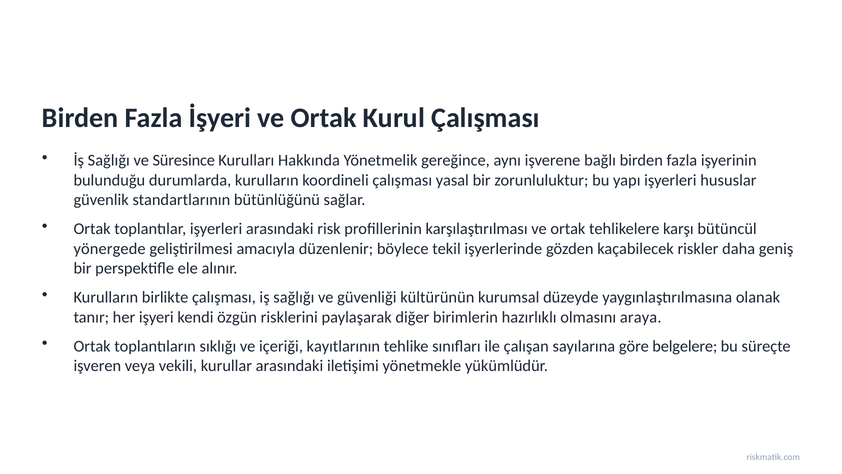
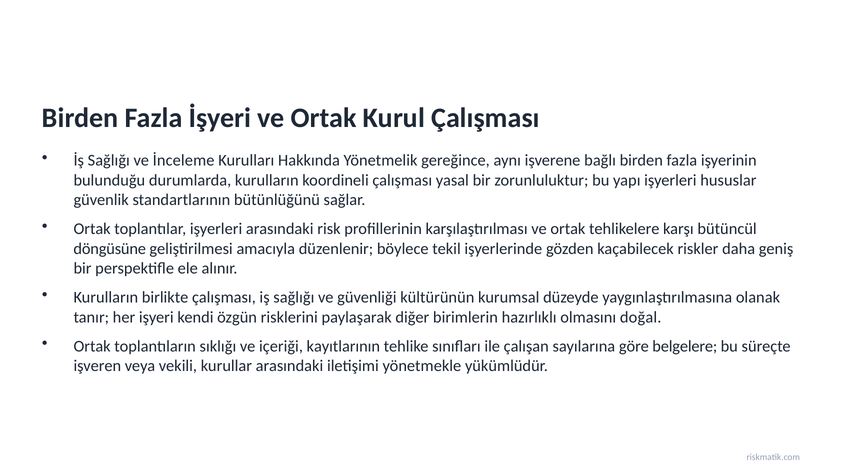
Süresince: Süresince -> İnceleme (184, 160)
yönergede: yönergede -> döngüsüne (110, 248)
araya: araya -> doğal (641, 317)
